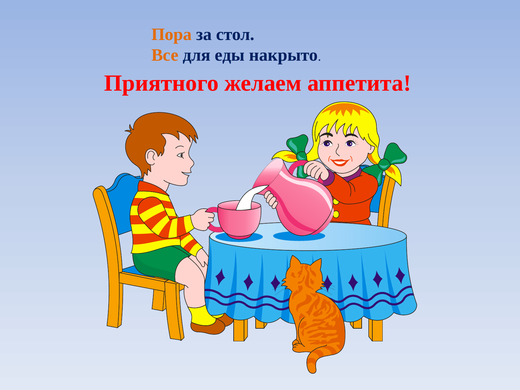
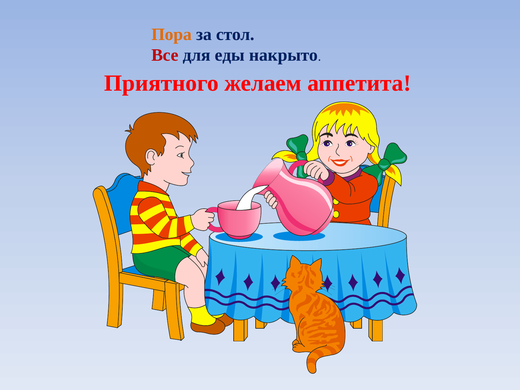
Все colour: orange -> red (165, 55)
